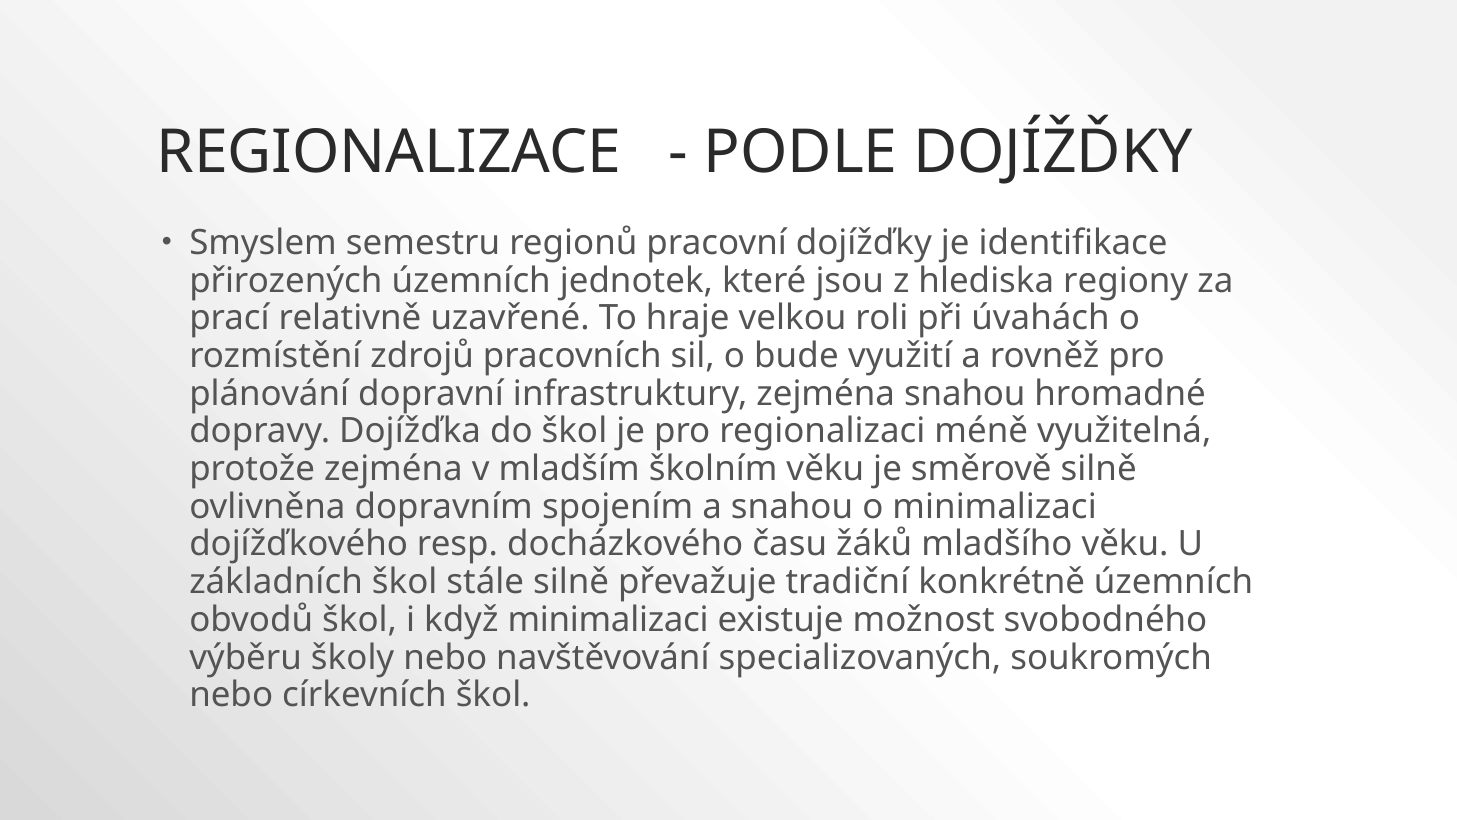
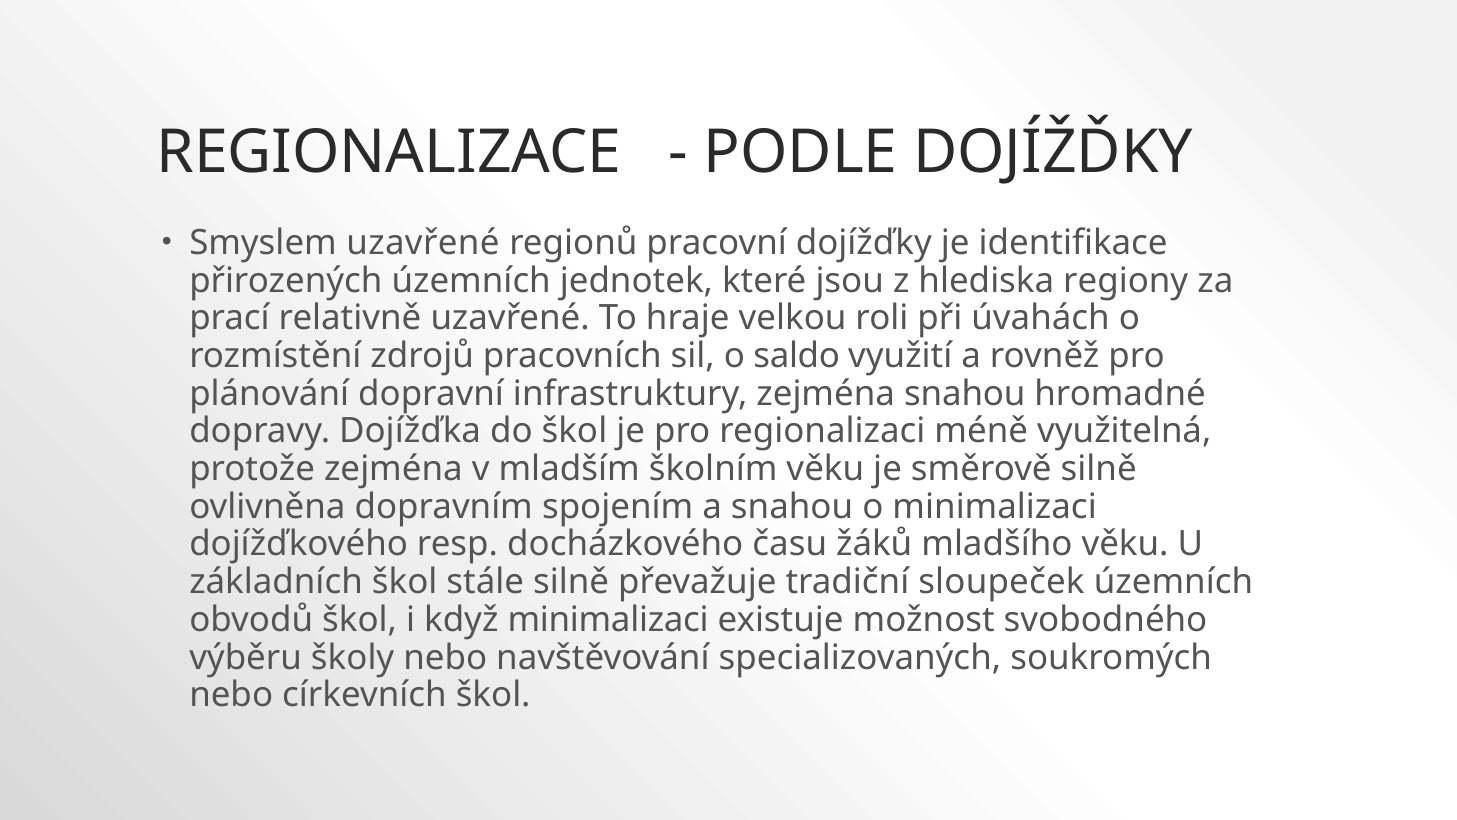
Smyslem semestru: semestru -> uzavřené (423, 243)
bude: bude -> saldo (797, 356)
konkrétně: konkrétně -> sloupeček (1001, 582)
